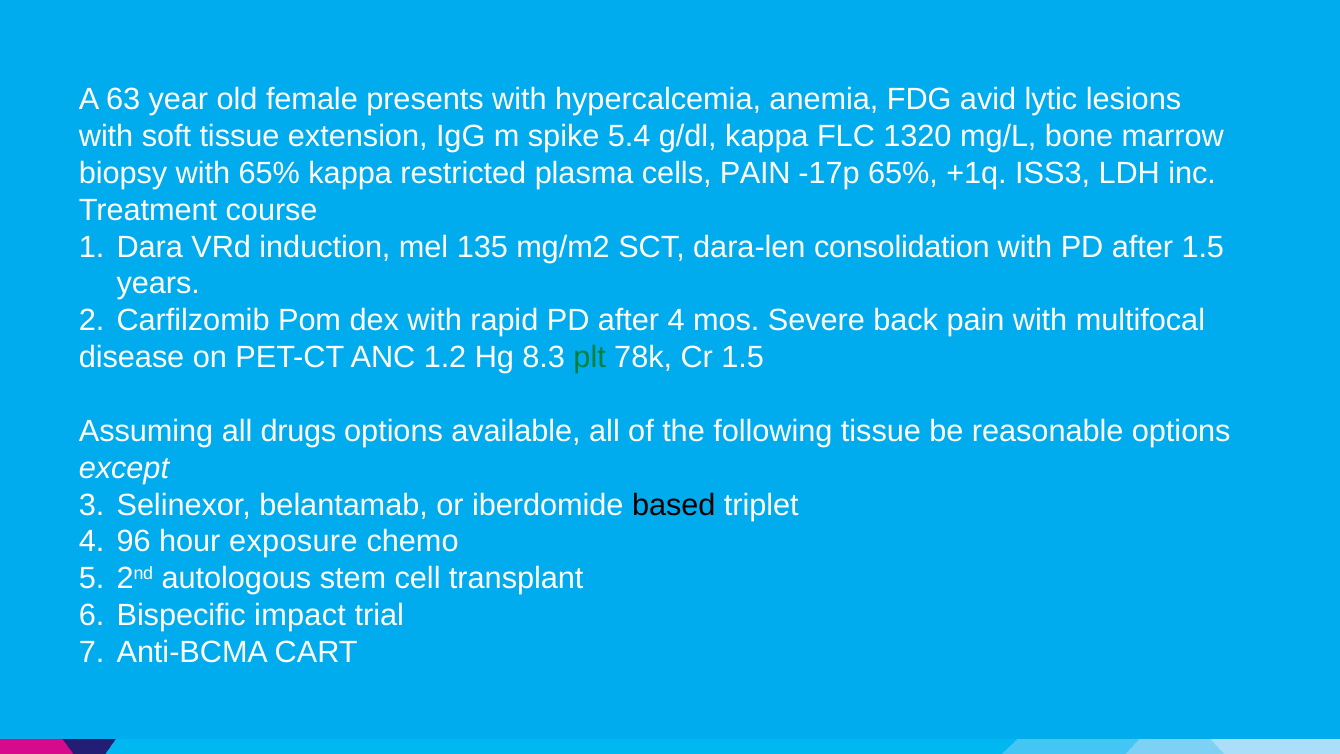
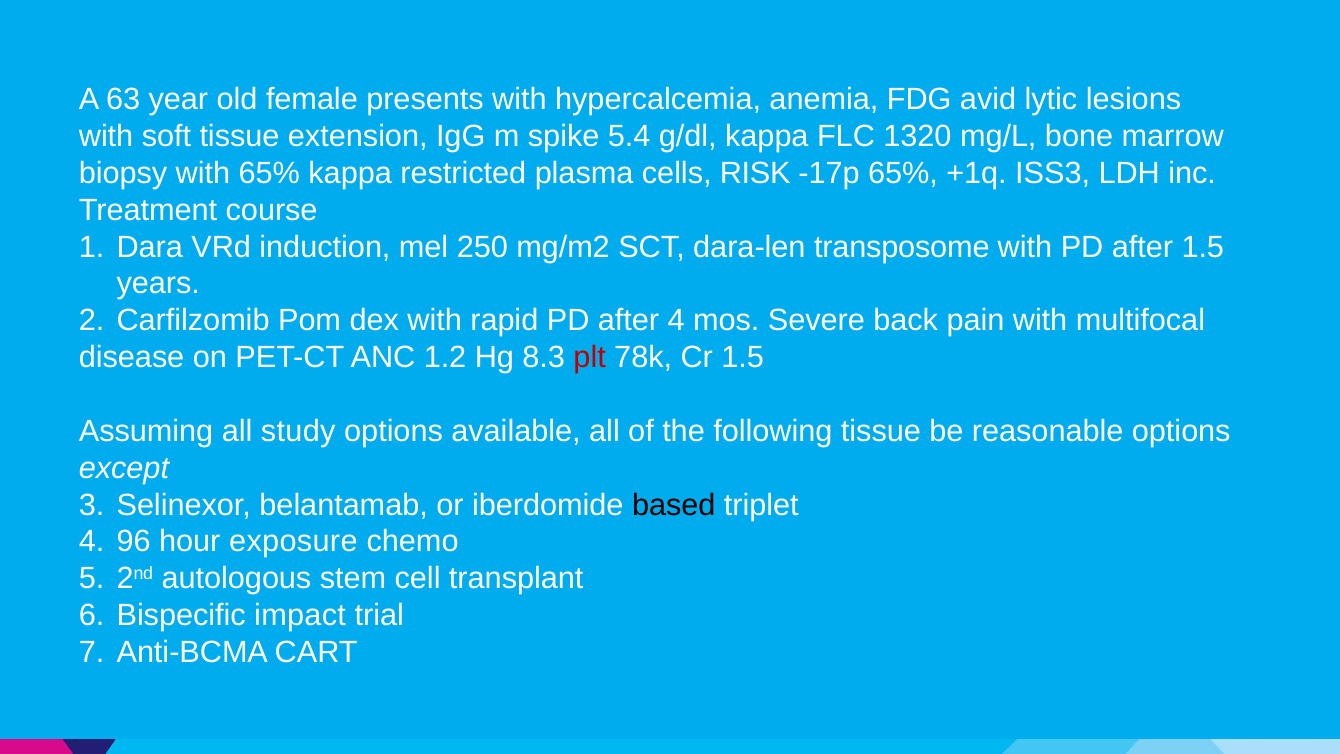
cells PAIN: PAIN -> RISK (755, 173)
135: 135 -> 250 (482, 247)
consolidation: consolidation -> transposome (902, 247)
plt colour: green -> red (590, 357)
drugs: drugs -> study (298, 431)
